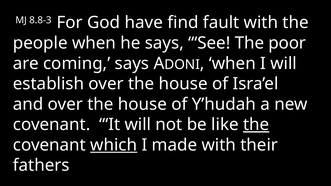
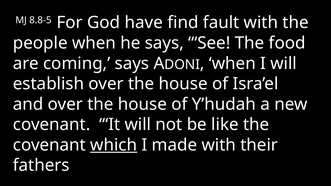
8.8-3: 8.8-3 -> 8.8-5 (40, 20)
poor: poor -> food (287, 43)
the underline: present -> none (256, 125)
